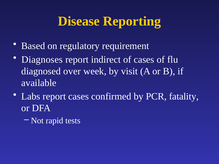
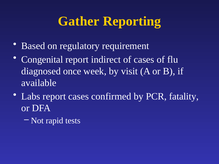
Disease: Disease -> Gather (79, 21)
Diagnoses: Diagnoses -> Congenital (42, 60)
over: over -> once (72, 71)
